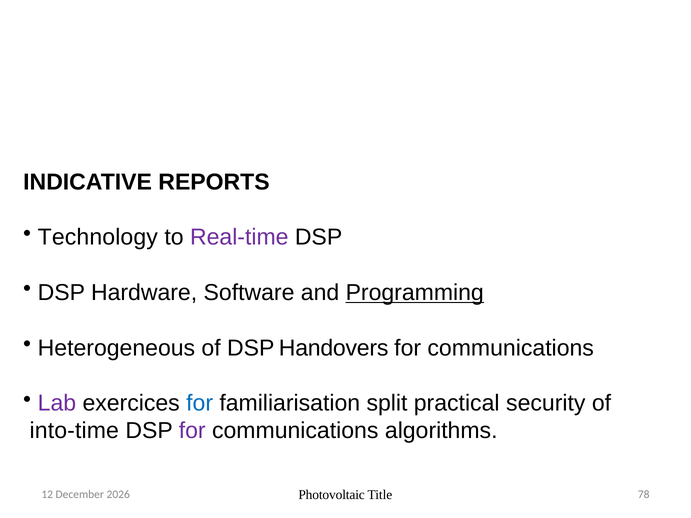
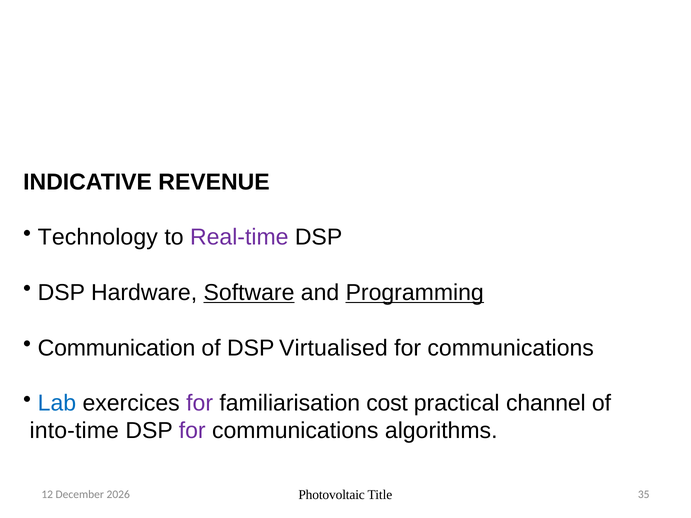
REPORTS: REPORTS -> REVENUE (214, 182)
Software underline: none -> present (249, 293)
Heterogeneous: Heterogeneous -> Communication (117, 348)
Handovers: Handovers -> Virtualised (333, 348)
Lab colour: purple -> blue (57, 403)
for colour: blue -> purple (200, 403)
split: split -> cost (387, 403)
security: security -> channel (546, 403)
78: 78 -> 35 (644, 495)
